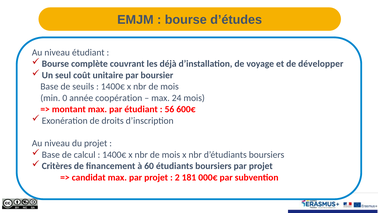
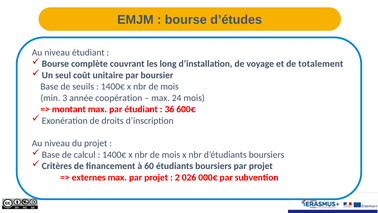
déjà: déjà -> long (168, 64)
développer: développer -> totalement (321, 64)
0: 0 -> 3 (65, 98)
56: 56 -> 36 (169, 109)
candidat: candidat -> externes (89, 177)
181: 181 -> 026 (189, 177)
